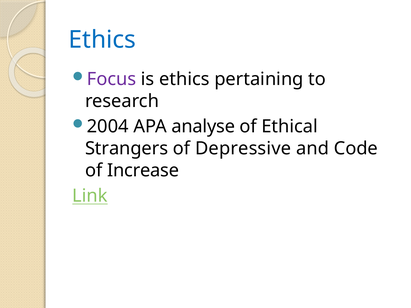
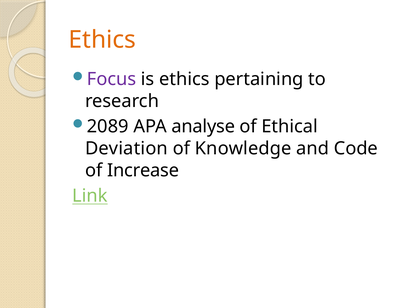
Ethics colour: blue -> orange (102, 40)
2004: 2004 -> 2089 (108, 127)
Strangers: Strangers -> Deviation (126, 149)
Depressive: Depressive -> Knowledge (243, 149)
